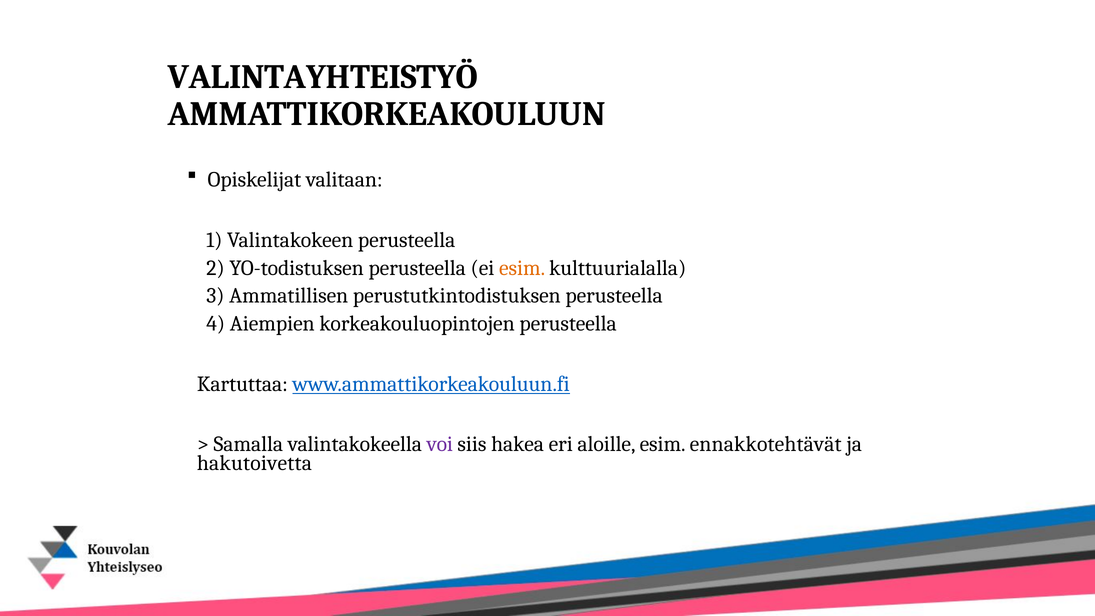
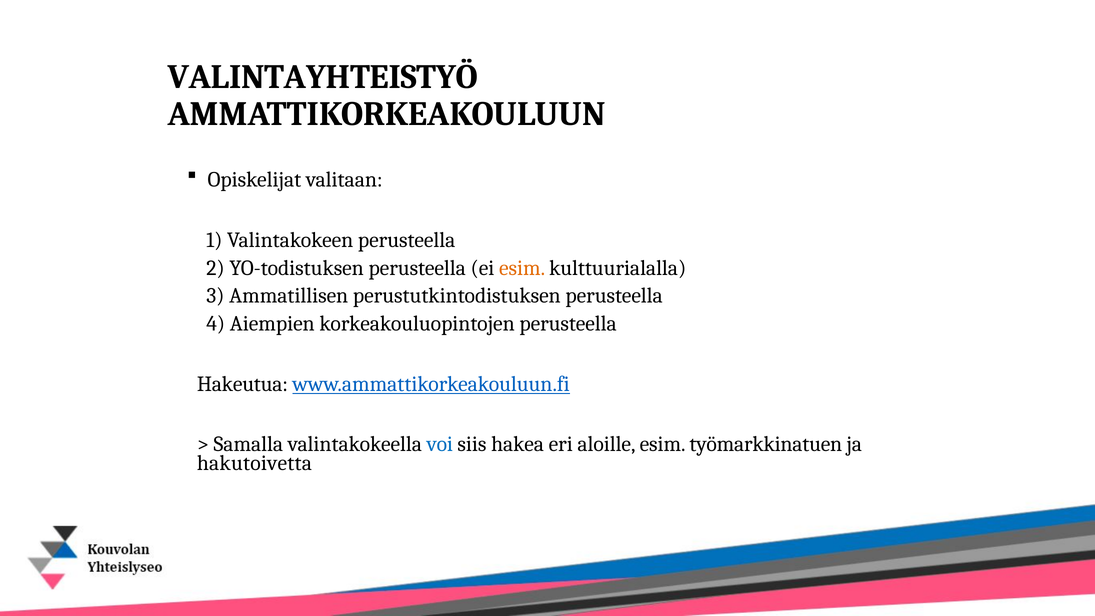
Kartuttaa: Kartuttaa -> Hakeutua (242, 384)
voi colour: purple -> blue (440, 444)
ennakkotehtävät: ennakkotehtävät -> työmarkkinatuen (766, 444)
